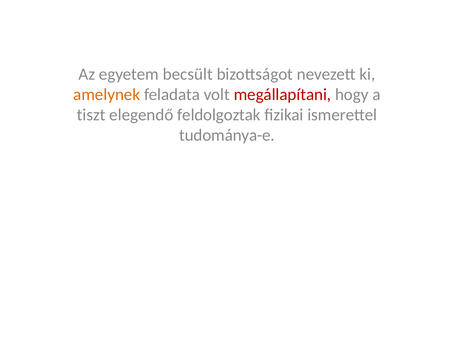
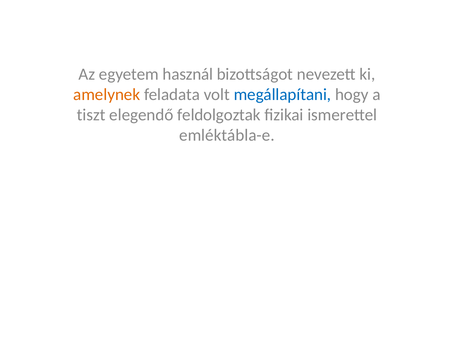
becsült: becsült -> használ (188, 74)
megállapítani colour: red -> blue (282, 95)
tudománya-e: tudománya-e -> emléktábla-e (227, 136)
